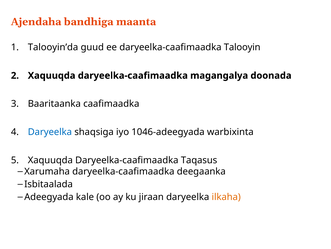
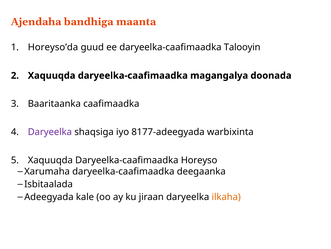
Talooyin’da: Talooyin’da -> Horeyso’da (53, 47)
Daryeelka colour: blue -> purple (50, 132)
1046-adeegyada: 1046-adeegyada -> 8177-adeegyada (168, 132)
Taqasus: Taqasus -> Horeyso (199, 160)
